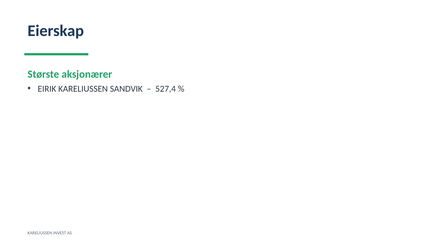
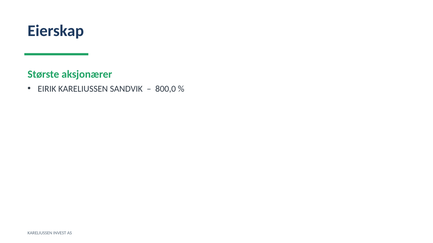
527,4: 527,4 -> 800,0 (166, 89)
